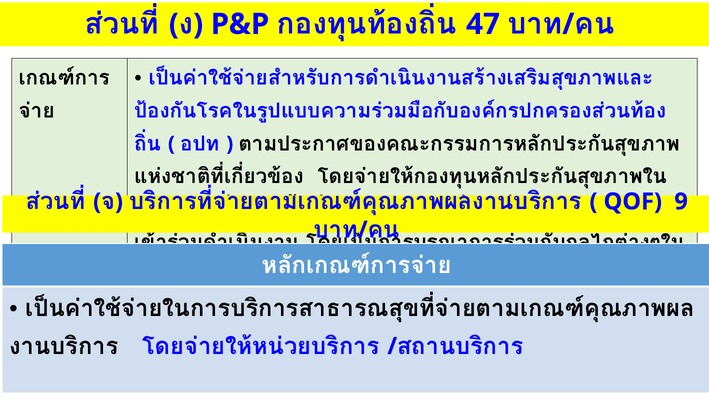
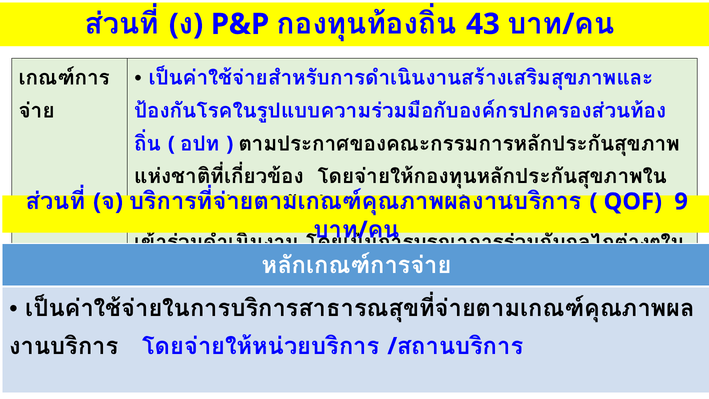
47: 47 -> 43 (483, 24)
